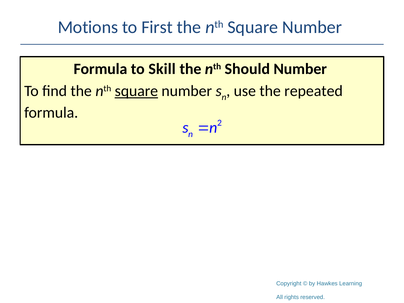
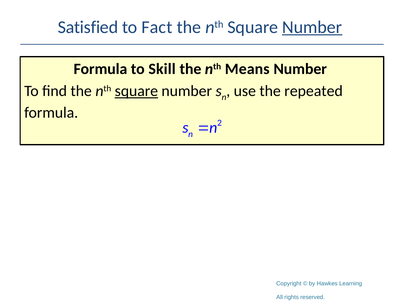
Motions: Motions -> Satisfied (88, 27)
First: First -> Fact (157, 27)
Number underline: none -> present (312, 27)
Should: Should -> Means (247, 69)
